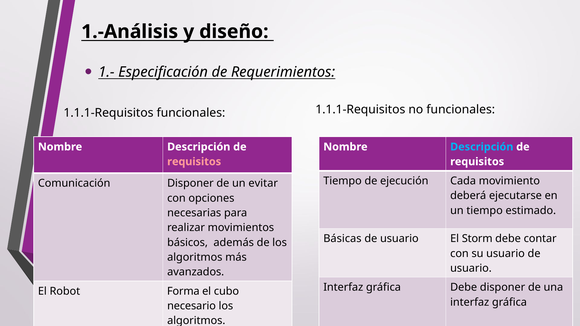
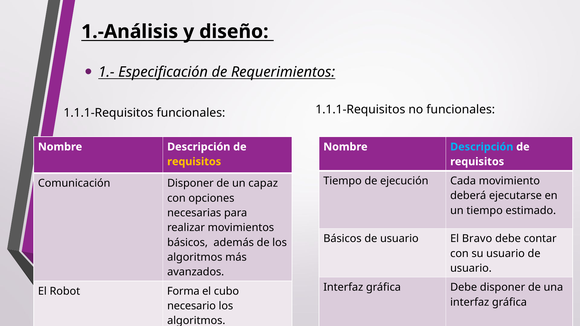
requisitos colour: pink -> yellow (194, 162)
evitar: evitar -> capaz (263, 183)
Básicas: Básicas -> Básicos (342, 239)
Storm: Storm -> Bravo (477, 239)
